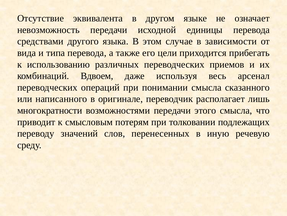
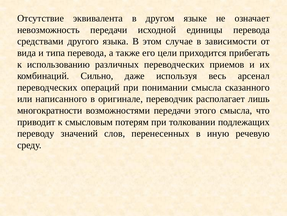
Вдвоем: Вдвоем -> Сильно (97, 76)
